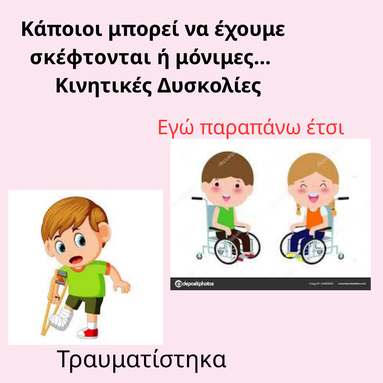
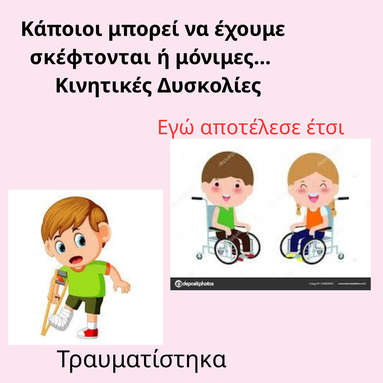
παραπάνω: παραπάνω -> αποτέλεσε (251, 128)
